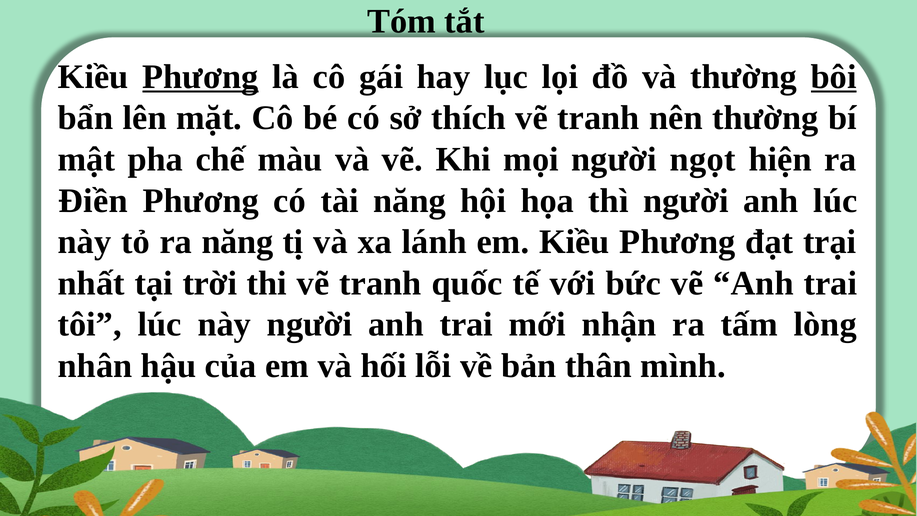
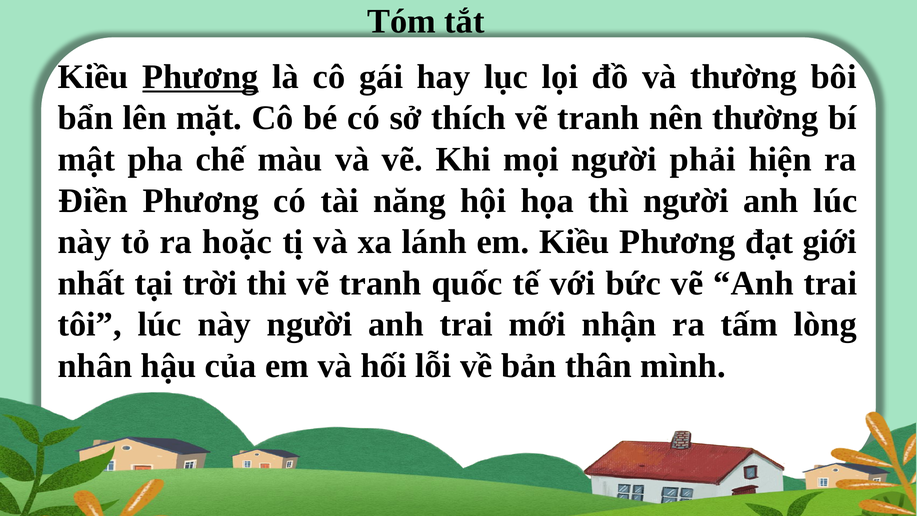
bôi underline: present -> none (834, 77)
ngọt: ngọt -> phải (703, 159)
ra năng: năng -> hoặc (237, 242)
trại: trại -> giới (830, 242)
